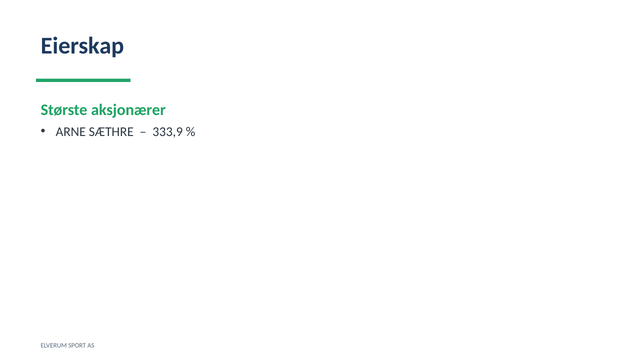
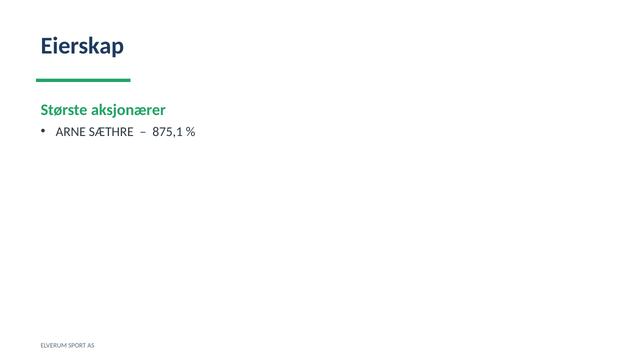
333,9: 333,9 -> 875,1 (168, 132)
